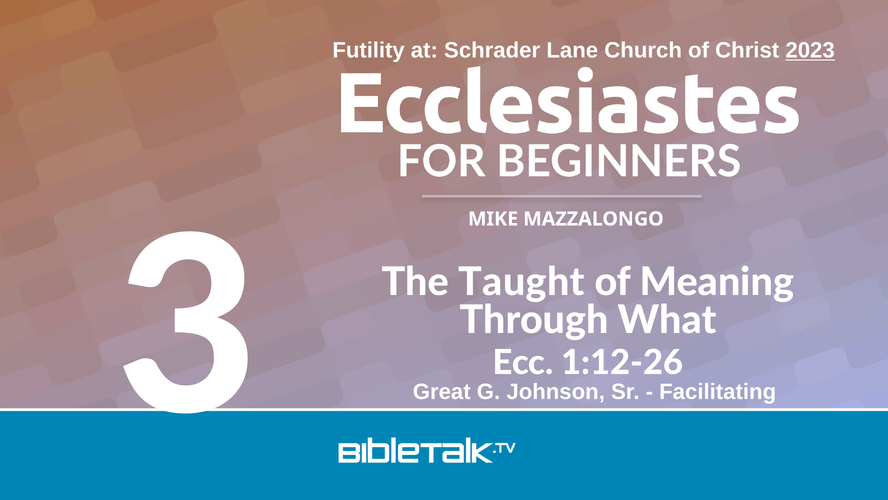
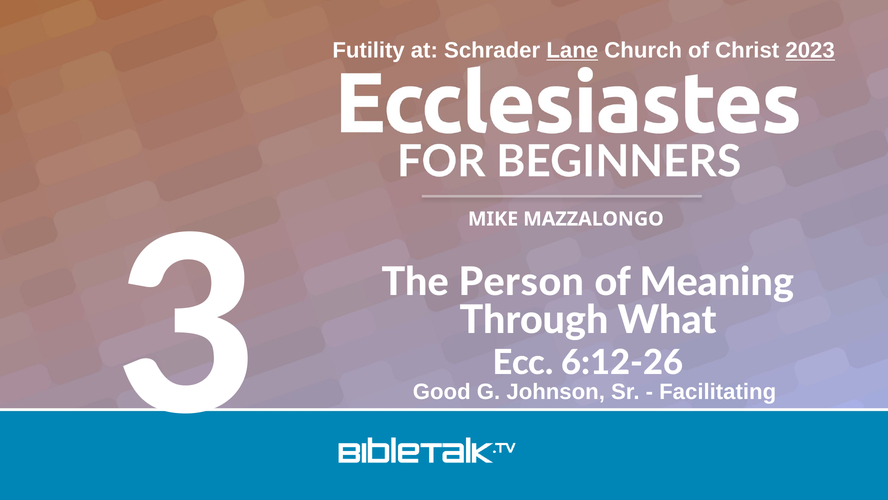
Lane underline: none -> present (572, 50)
Great: Great -> Good (442, 392)
Taught: Taught -> Person (521, 282)
1:12-26: 1:12-26 -> 6:12-26 (622, 363)
